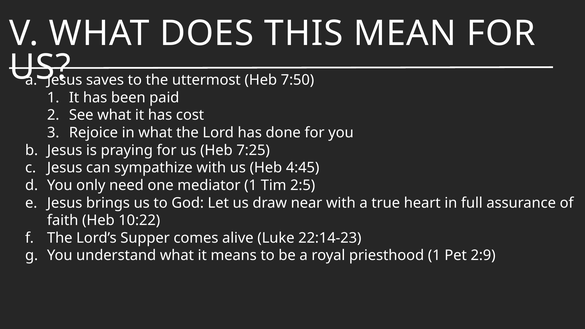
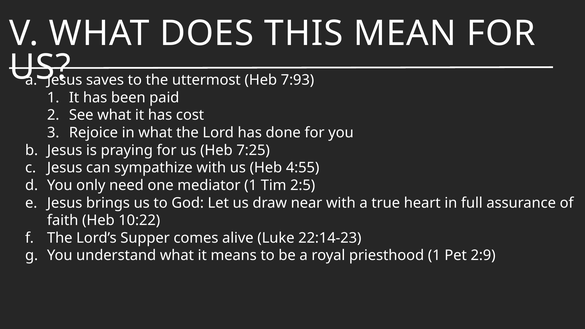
7:50: 7:50 -> 7:93 (297, 80)
4:45: 4:45 -> 4:55 (303, 168)
